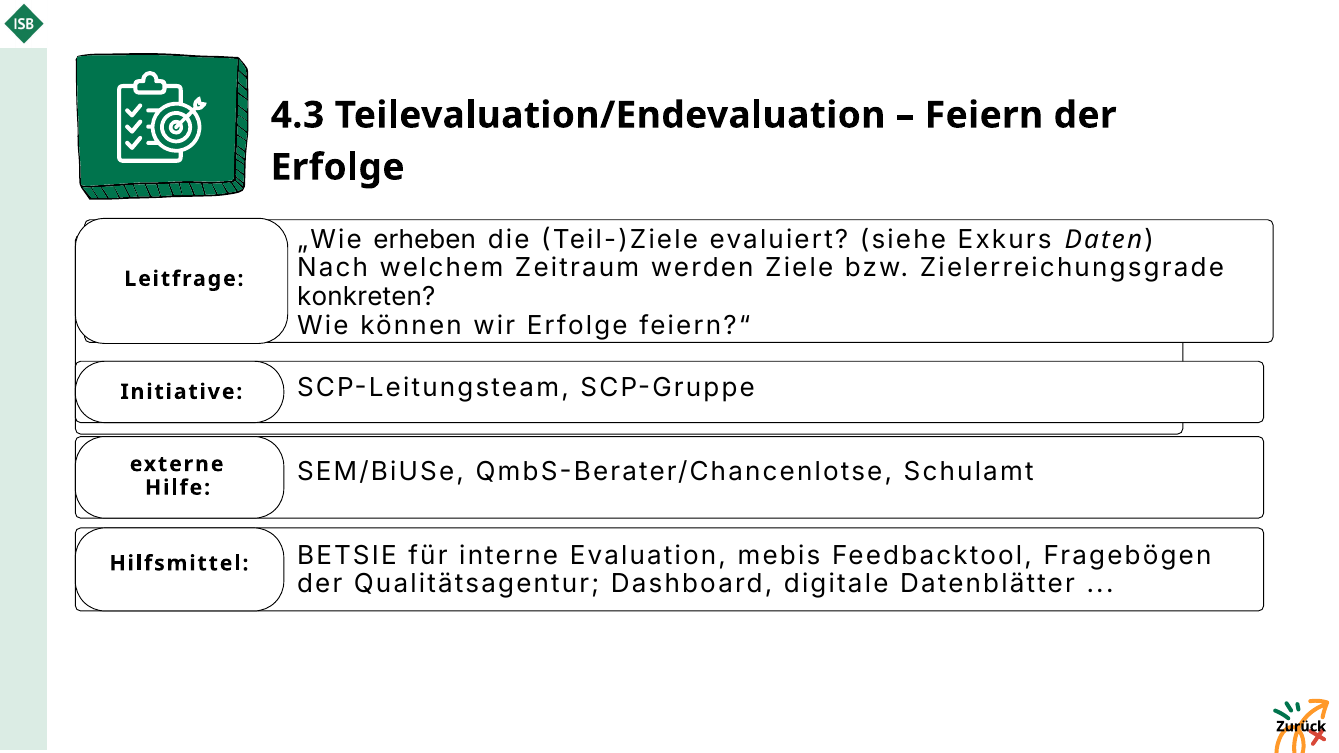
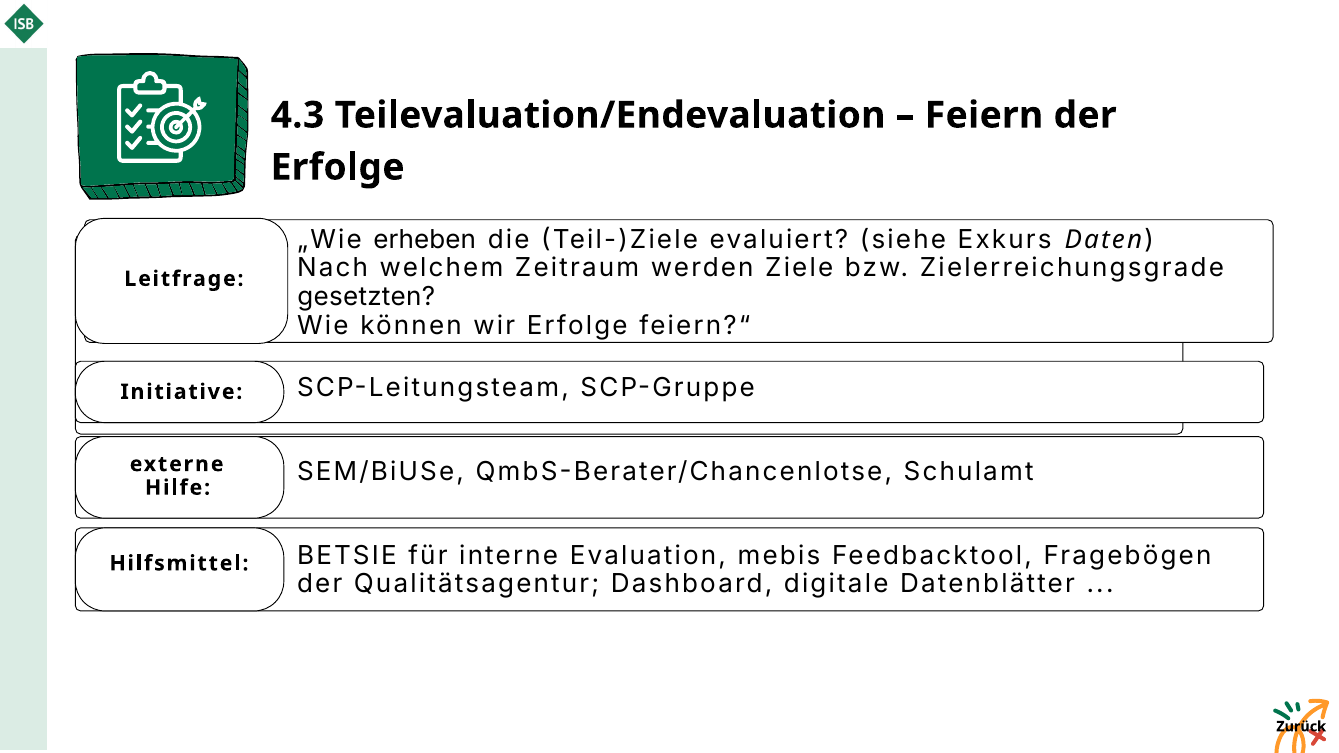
konkreten: konkreten -> gesetzten (366, 297)
